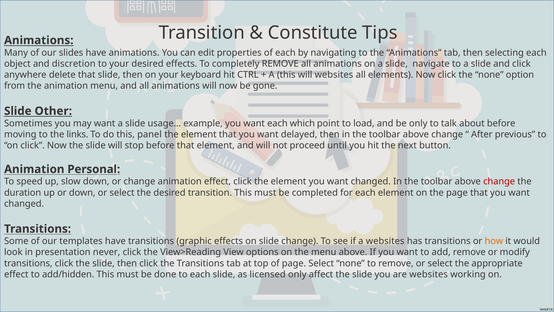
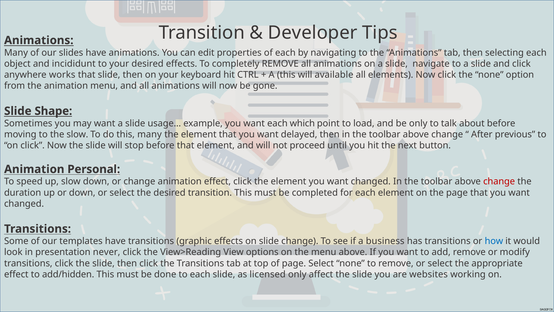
Constitute: Constitute -> Developer (313, 33)
discretion: discretion -> incididunt (74, 64)
delete: delete -> works (62, 75)
will websites: websites -> available (334, 75)
Other: Other -> Shape (53, 111)
the links: links -> slow (77, 134)
this panel: panel -> many (150, 134)
a websites: websites -> business (385, 241)
how colour: orange -> blue (494, 241)
